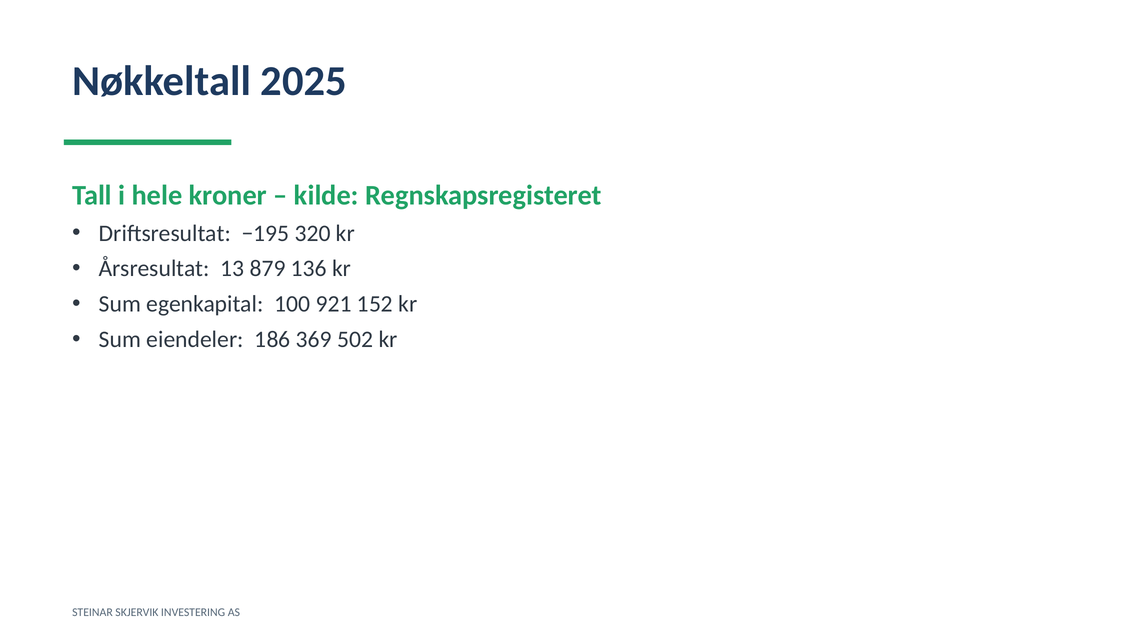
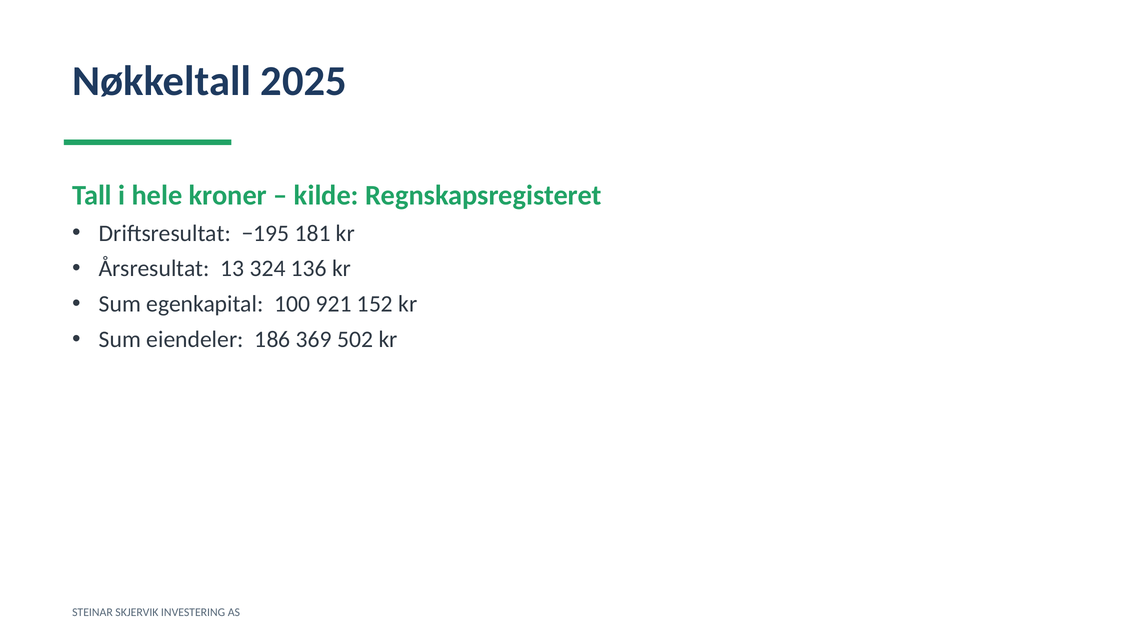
320: 320 -> 181 (313, 233)
879: 879 -> 324 (268, 269)
